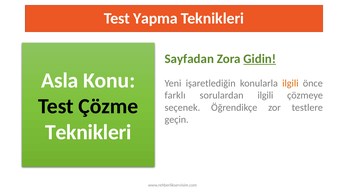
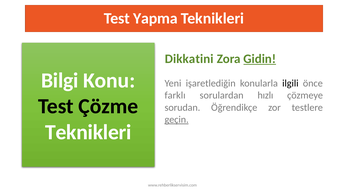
Sayfadan: Sayfadan -> Dikkatini (189, 59)
Asla: Asla -> Bilgi (60, 80)
ilgili colour: orange -> black (290, 83)
sorulardan ilgili: ilgili -> hızlı (265, 95)
seçenek: seçenek -> sorudan (182, 107)
geçin underline: none -> present (177, 120)
